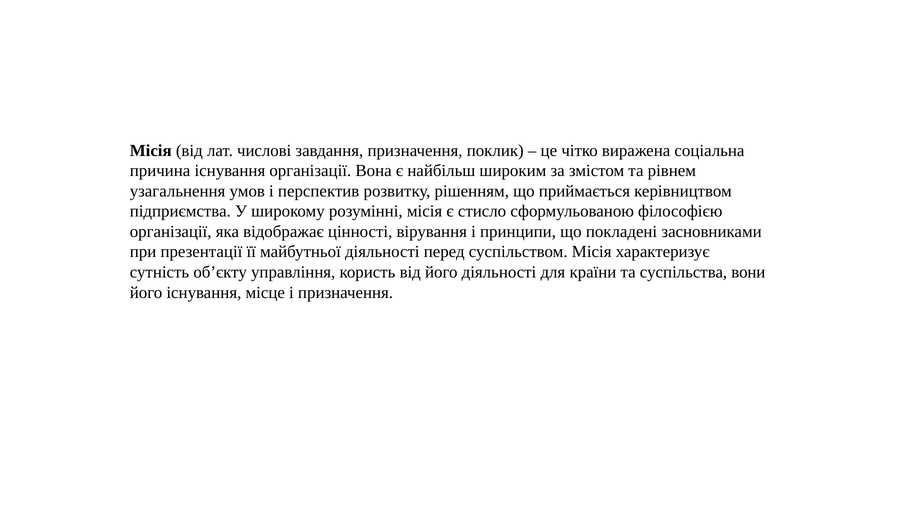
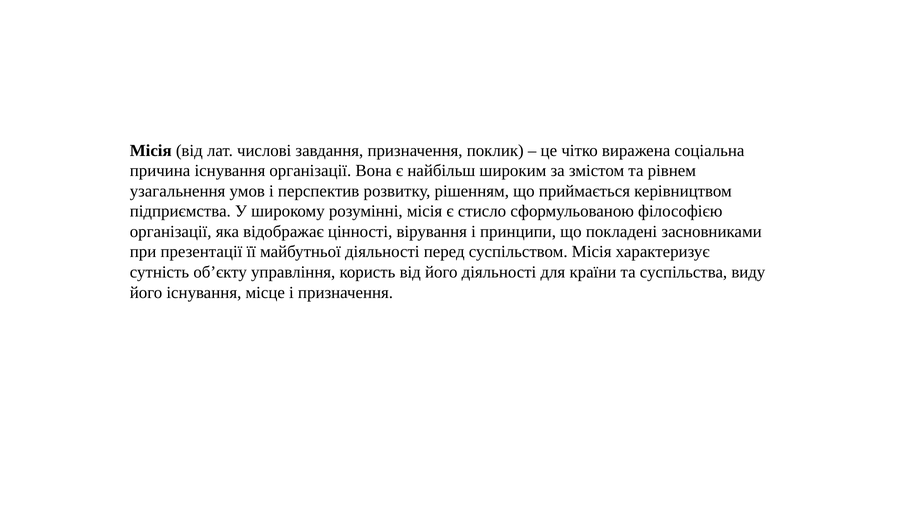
вони: вони -> виду (748, 272)
